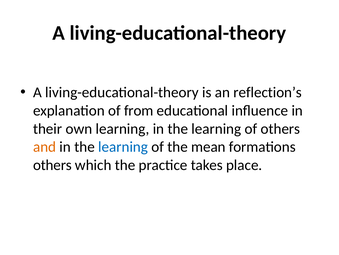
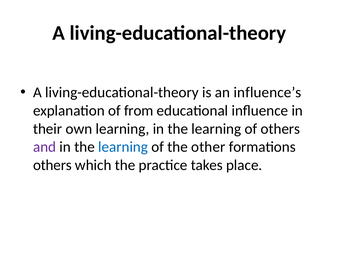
reflection’s: reflection’s -> influence’s (267, 92)
and colour: orange -> purple (45, 146)
mean: mean -> other (208, 146)
